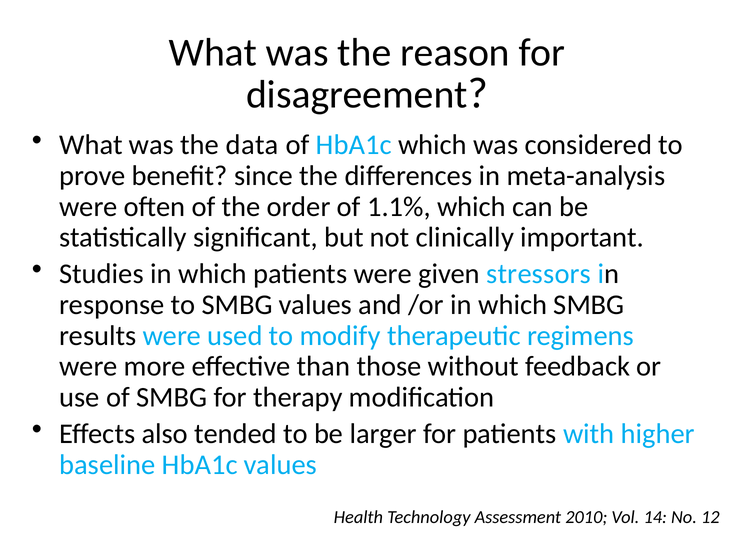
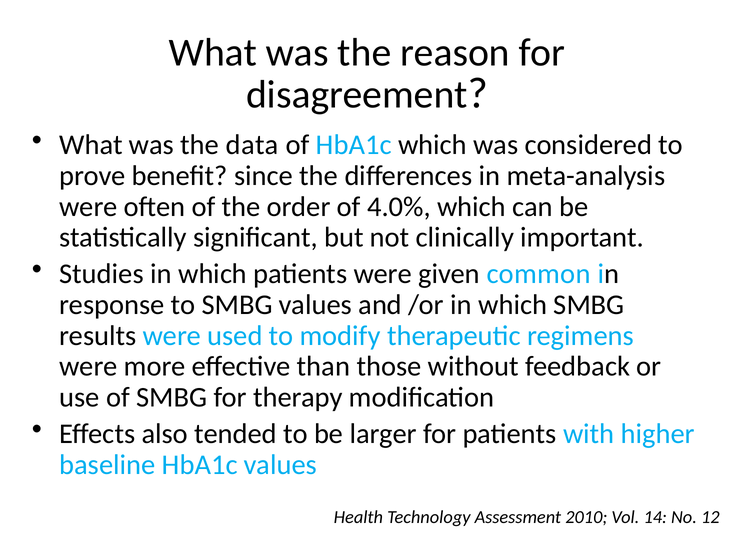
1.1%: 1.1% -> 4.0% (399, 207)
stressors: stressors -> common (539, 274)
